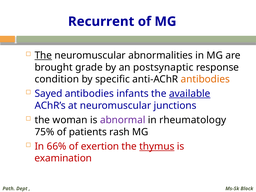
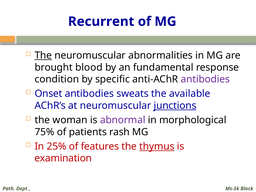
grade: grade -> blood (89, 67)
postsynaptic: postsynaptic -> fundamental (163, 67)
antibodies colour: orange -> purple (205, 79)
Sayed: Sayed -> Onset (48, 94)
infants: infants -> sweats (133, 94)
available underline: present -> none (190, 94)
junctions underline: none -> present (175, 106)
rheumatology: rheumatology -> morphological (193, 120)
66%: 66% -> 25% (57, 146)
exertion: exertion -> features (100, 146)
